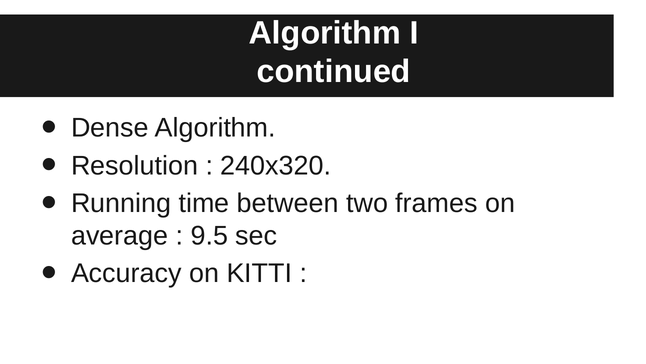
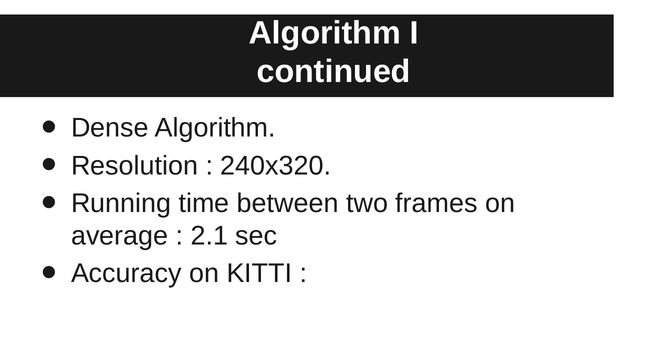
9.5: 9.5 -> 2.1 (209, 235)
